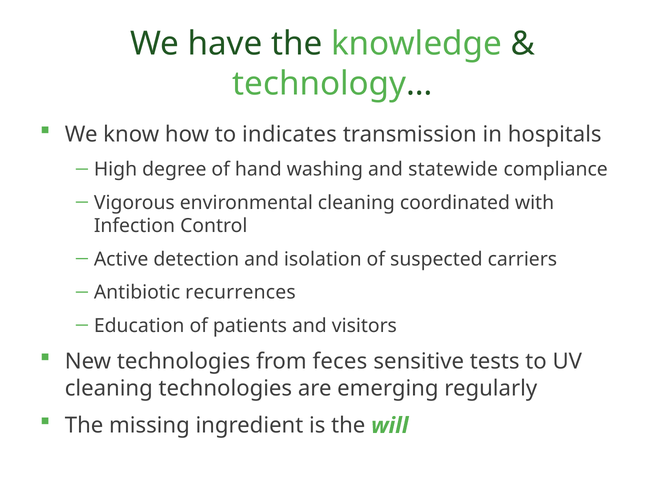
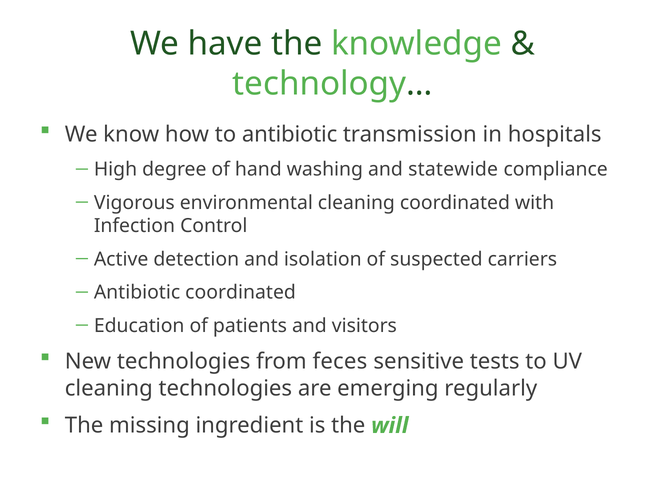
to indicates: indicates -> antibiotic (290, 135)
Antibiotic recurrences: recurrences -> coordinated (241, 292)
